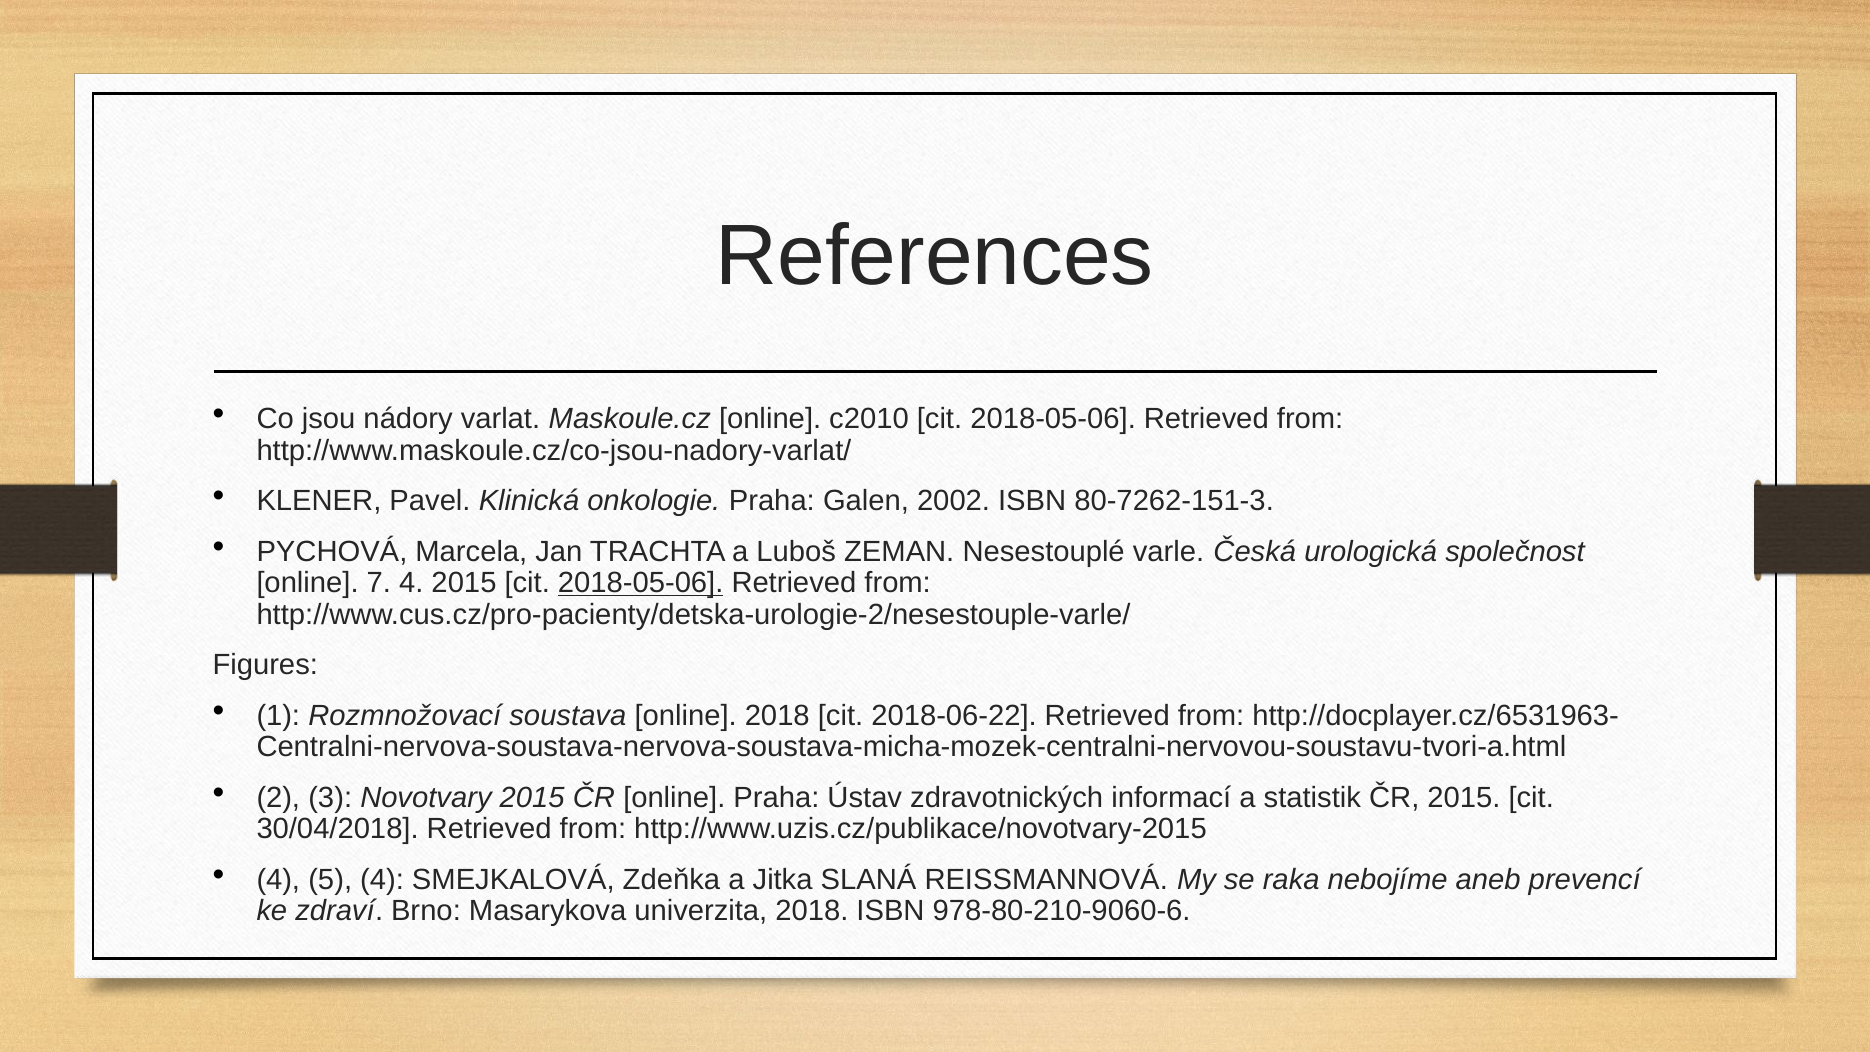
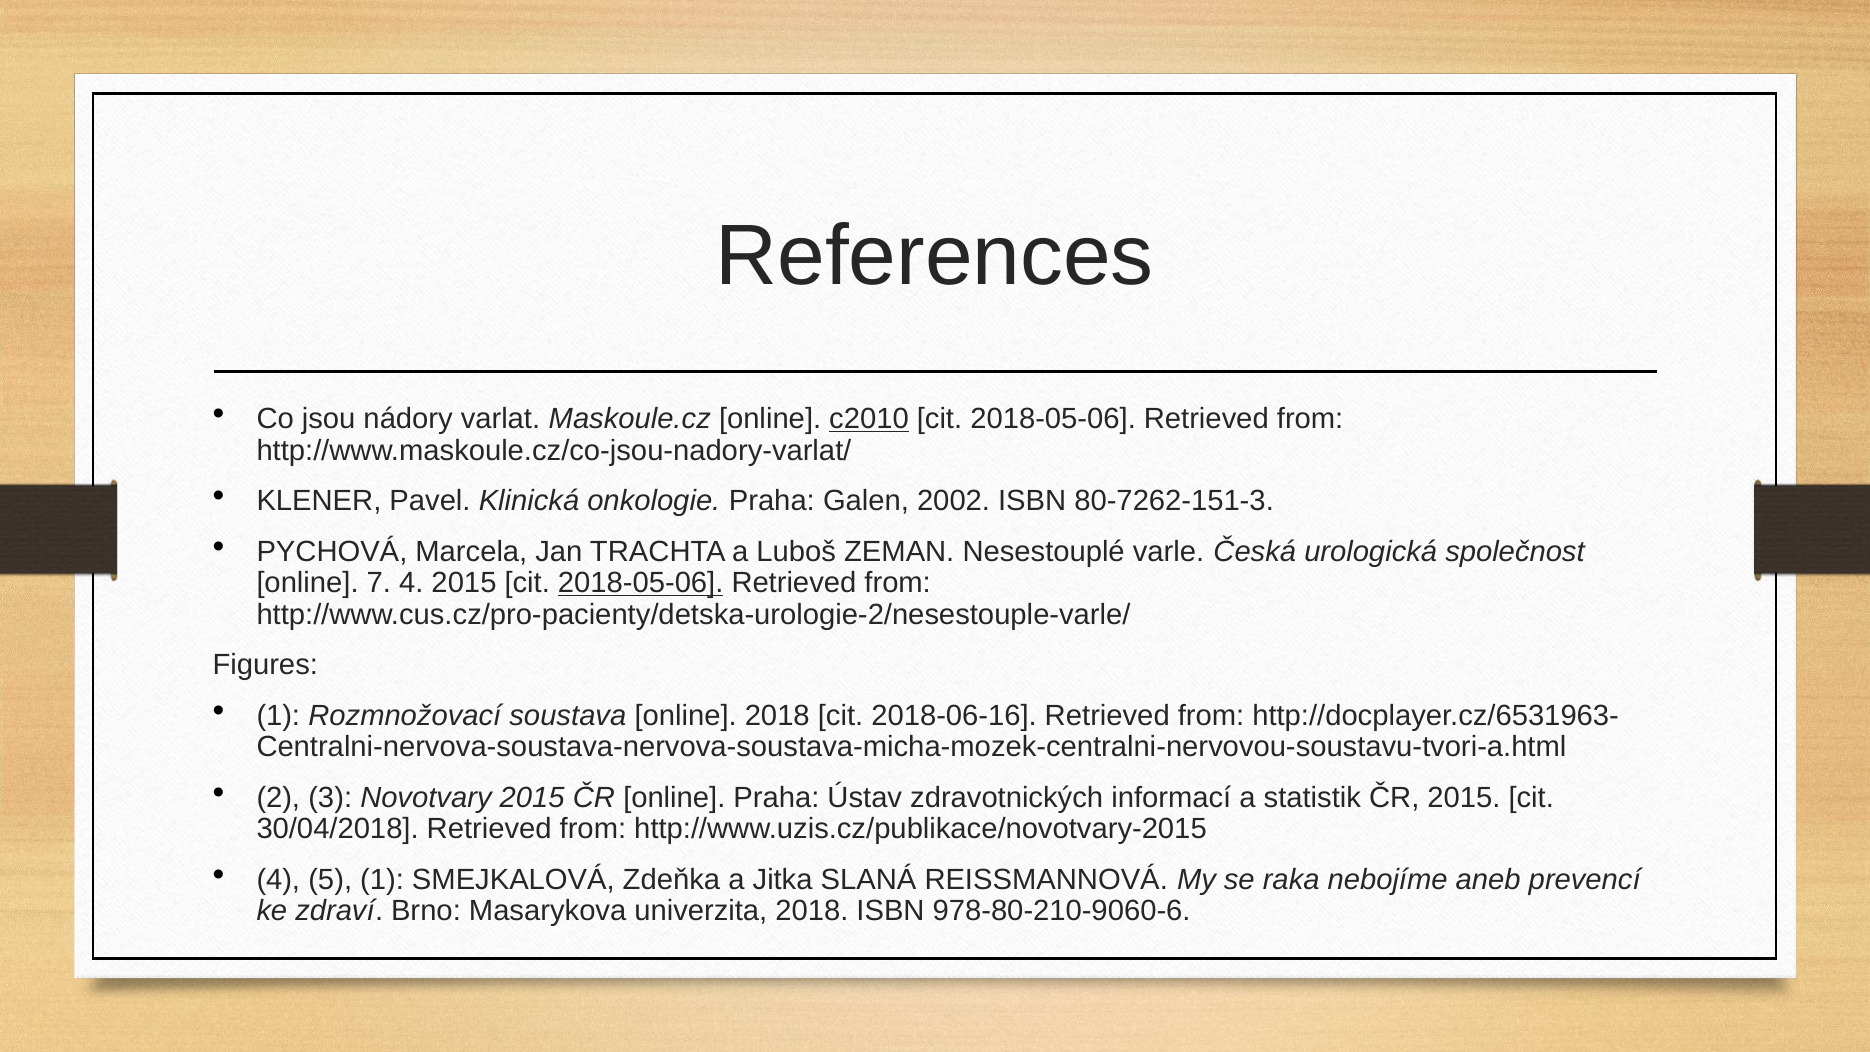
c2010 underline: none -> present (869, 419)
2018-06-22: 2018-06-22 -> 2018-06-16 (954, 715)
5 4: 4 -> 1 (382, 880)
